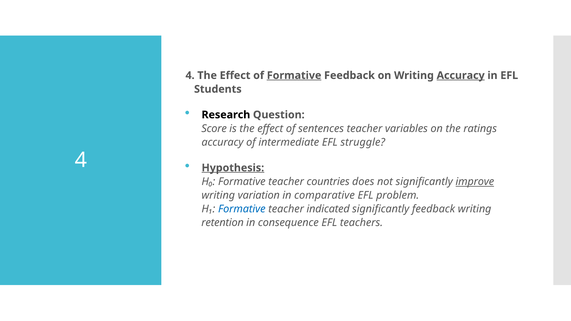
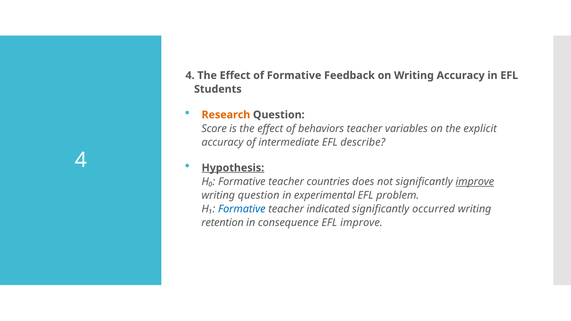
Formative underline: present -> none (294, 75)
Accuracy underline: present -> none (461, 75)
Research colour: black -> orange (226, 115)
sentences: sentences -> behaviors (321, 129)
ratings: ratings -> explicit (480, 129)
struggle: struggle -> describe (363, 142)
writing variation: variation -> question (259, 195)
comparative: comparative -> experimental (325, 195)
significantly feedback: feedback -> occurred (434, 209)
EFL teachers: teachers -> improve (361, 223)
